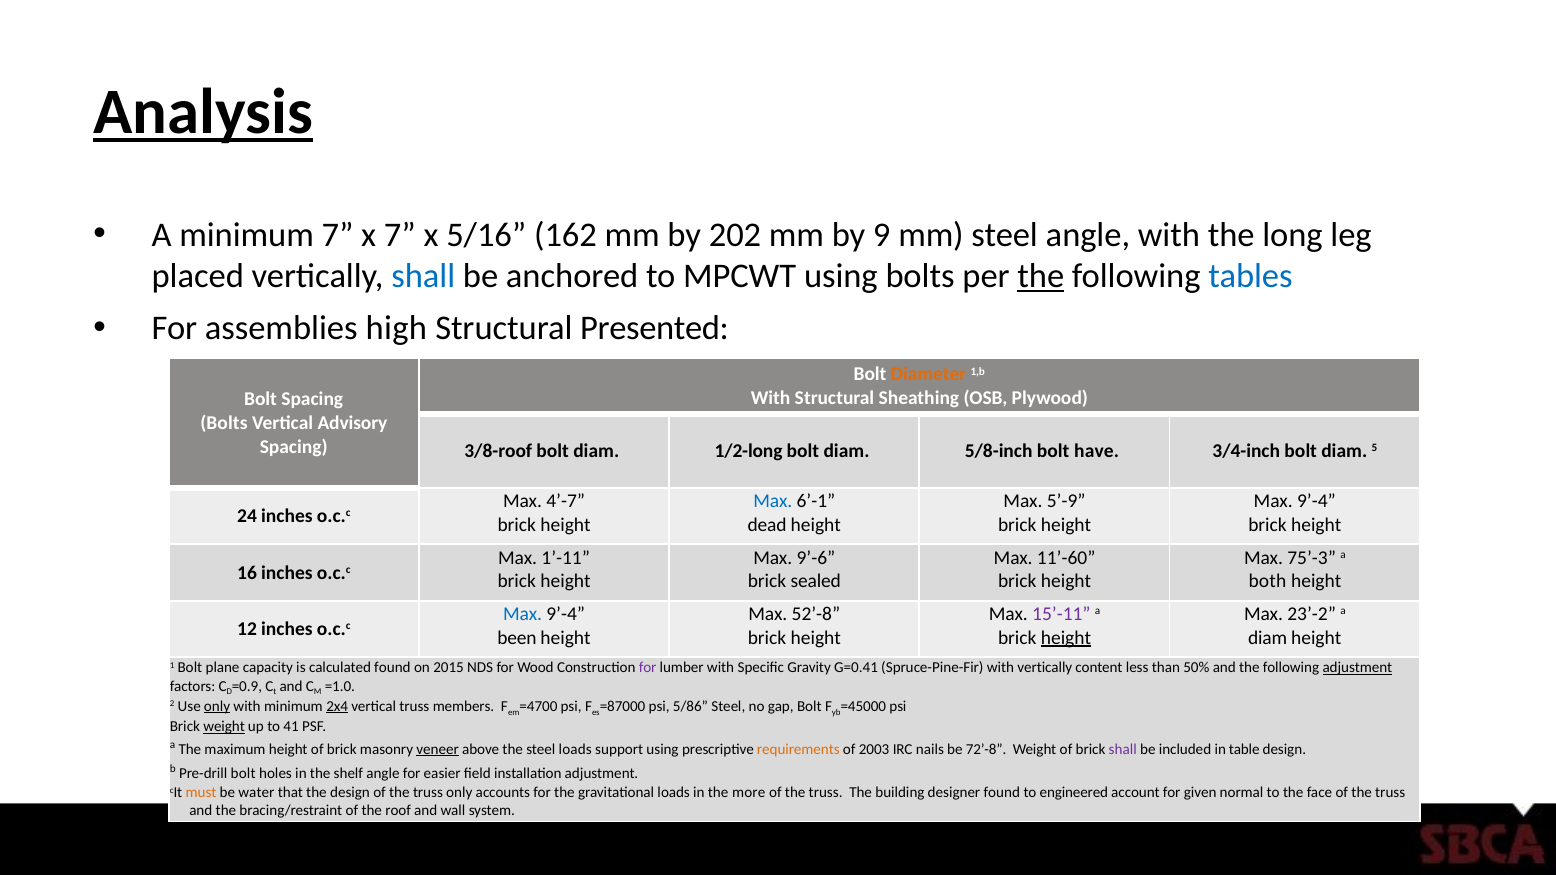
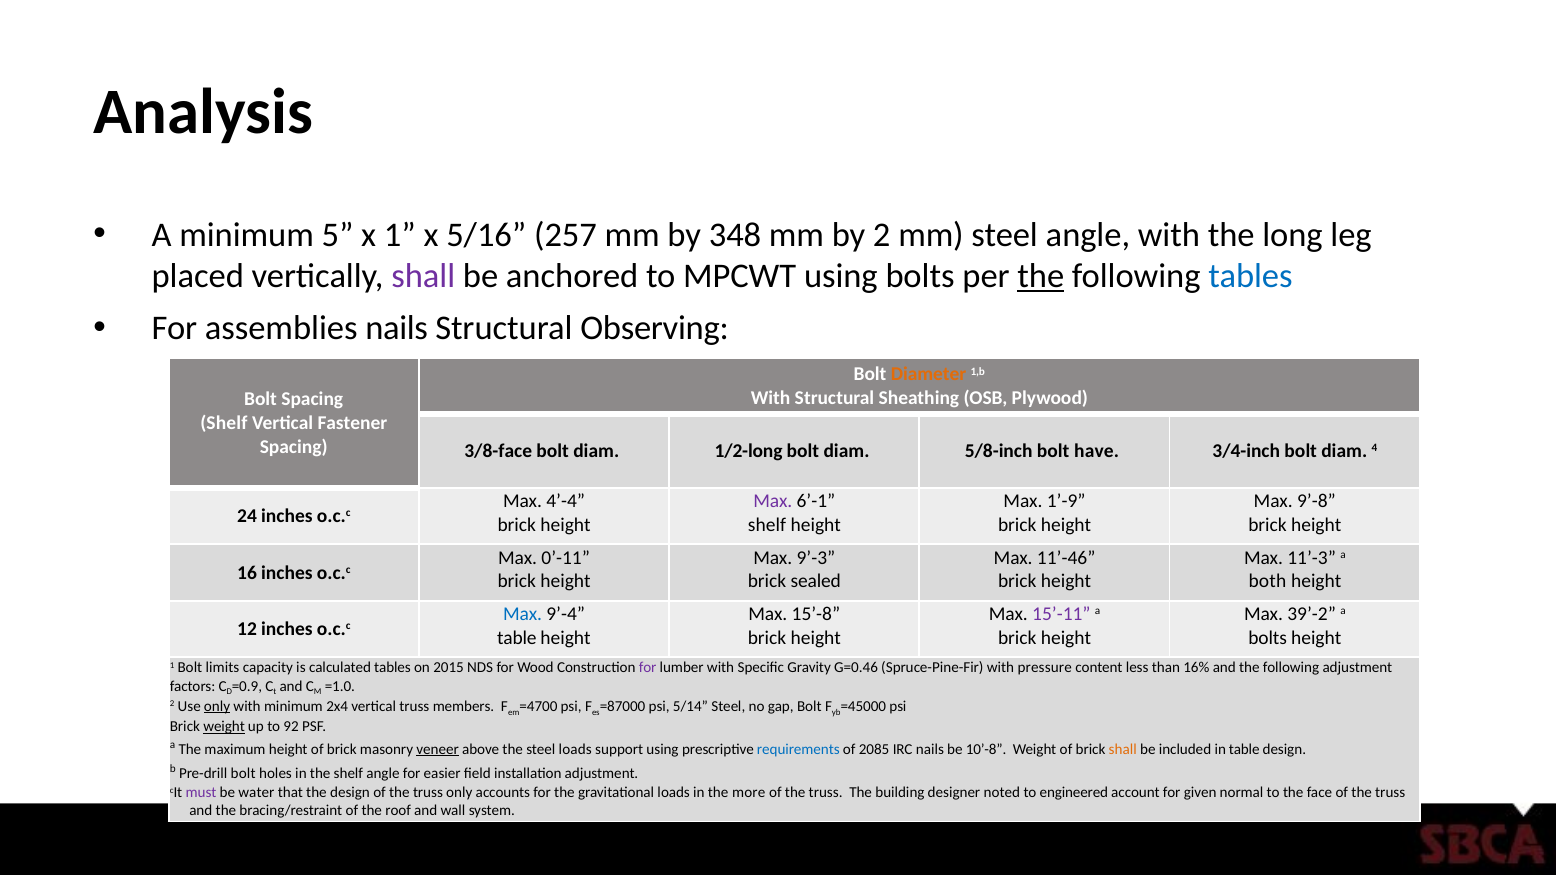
Analysis underline: present -> none (203, 112)
minimum 7: 7 -> 5 (338, 235)
x 7: 7 -> 1 (400, 235)
162: 162 -> 257 (565, 235)
202: 202 -> 348 (735, 235)
by 9: 9 -> 2 (882, 235)
shall colour: blue -> purple (423, 277)
assemblies high: high -> nails (397, 328)
Presented: Presented -> Observing (655, 328)
Bolts: Bolts -> Shelf (224, 423)
Advisory: Advisory -> Fastener (352, 423)
3/8-roof: 3/8-roof -> 3/8-face (498, 451)
5: 5 -> 4 (1374, 448)
4’-7: 4’-7 -> 4’-4 (566, 501)
Max colour: blue -> purple (773, 501)
5’-9: 5’-9 -> 1’-9 (1066, 501)
9’-4: 9’-4 -> 9’-8 (1316, 501)
dead: dead -> shelf (767, 525)
1’-11: 1’-11 -> 0’-11 (566, 558)
9’-6: 9’-6 -> 9’-3 (816, 558)
11’-60: 11’-60 -> 11’-46 (1066, 558)
75’-3: 75’-3 -> 11’-3 (1312, 558)
52’-8: 52’-8 -> 15’-8 (816, 614)
23’-2: 23’-2 -> 39’-2 (1312, 614)
been: been -> table (517, 638)
height underline: present -> none (1066, 638)
diam: diam -> bolts (1268, 638)
plane: plane -> limits (222, 668)
calculated found: found -> tables (393, 668)
G=0.41: G=0.41 -> G=0.46 (856, 668)
with vertically: vertically -> pressure (1045, 668)
50%: 50% -> 16% (1196, 668)
adjustment underline: present -> none (1357, 668)
2x4 underline: present -> none (337, 707)
5/86: 5/86 -> 5/14 (691, 707)
41: 41 -> 92 (291, 727)
requirements colour: orange -> blue (798, 750)
2003: 2003 -> 2085 (874, 750)
72’-8: 72’-8 -> 10’-8 (986, 750)
shall colour: purple -> orange (1123, 750)
must colour: orange -> purple (201, 793)
designer found: found -> noted (1002, 793)
